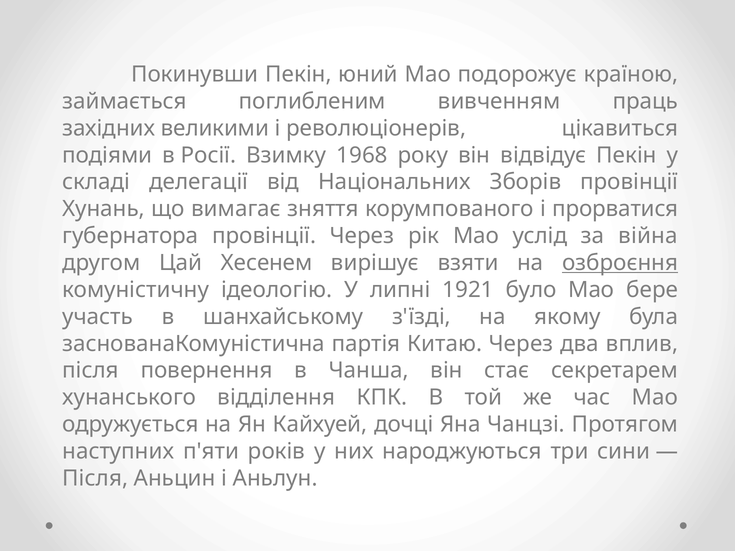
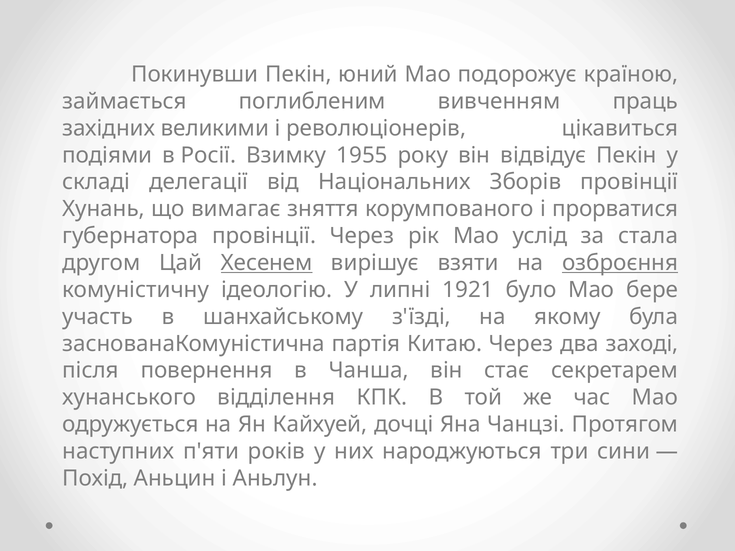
1968: 1968 -> 1955 (362, 155)
війна: війна -> стала (648, 236)
Хесенем underline: none -> present (267, 263)
вплив: вплив -> заході (642, 344)
Після: Після -> Похід (95, 479)
